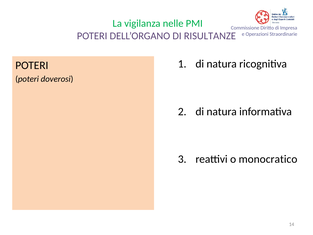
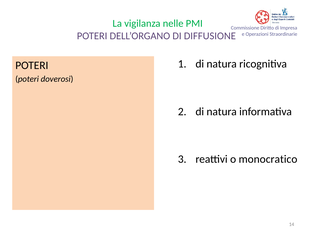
RISULTANZE: RISULTANZE -> DIFFUSIONE (210, 36)
